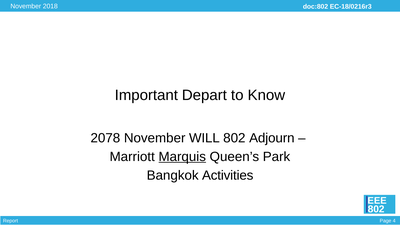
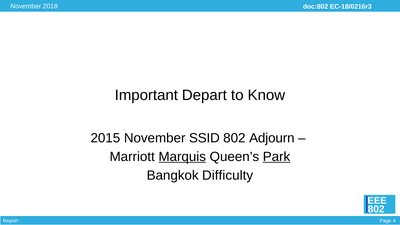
2078: 2078 -> 2015 (105, 138)
WILL: WILL -> SSID (204, 138)
Park underline: none -> present (276, 157)
Activities: Activities -> Difficulty (228, 175)
